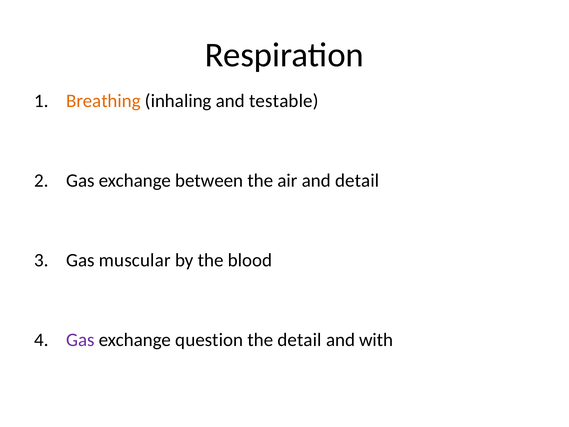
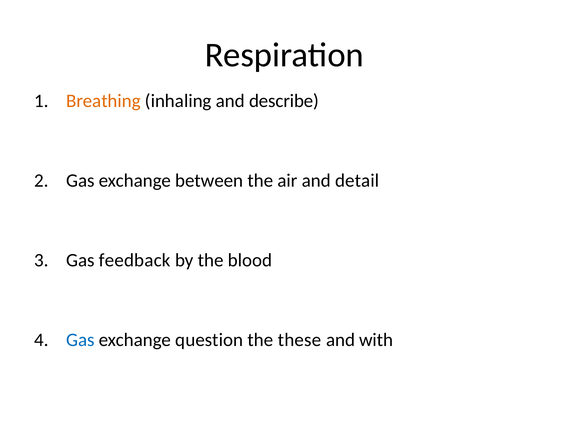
testable: testable -> describe (284, 101)
muscular: muscular -> feedback (135, 260)
Gas colour: purple -> blue (80, 340)
the detail: detail -> these (300, 340)
